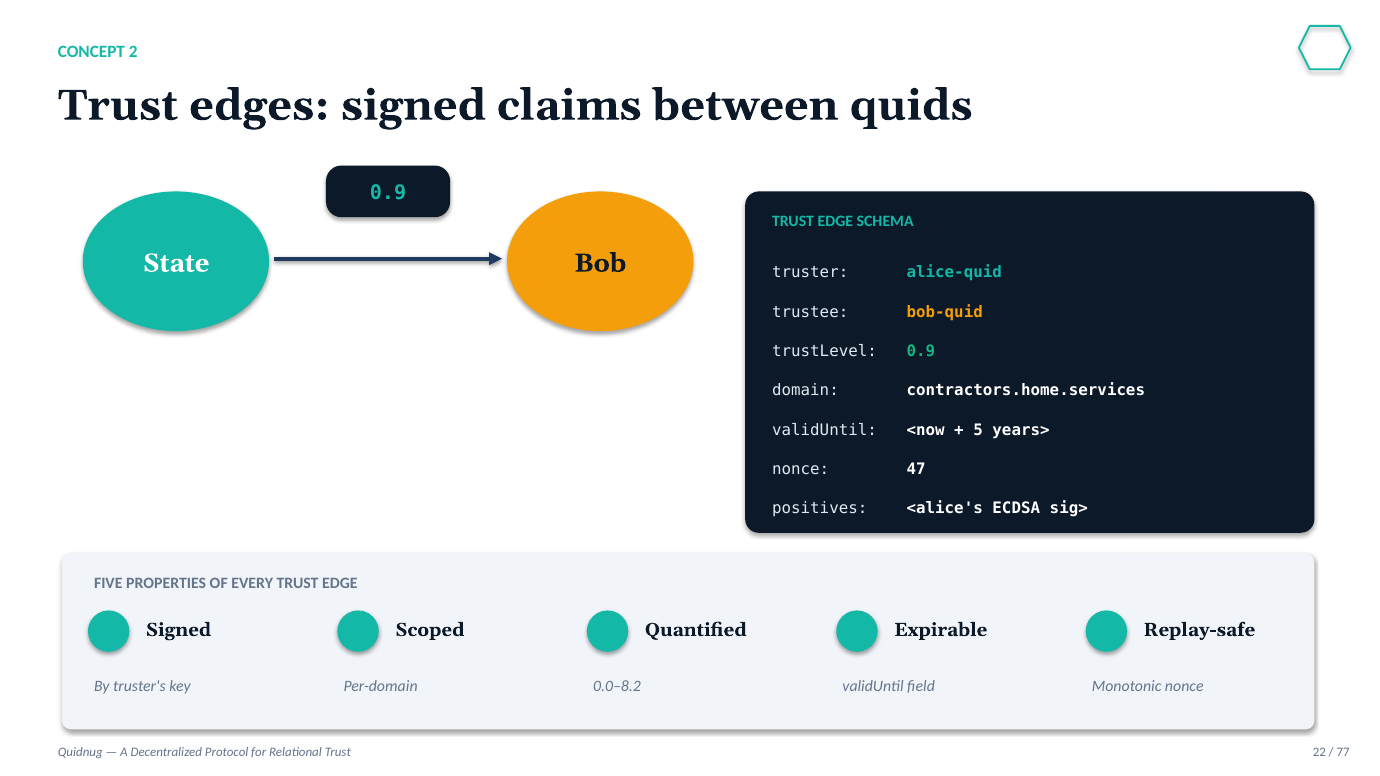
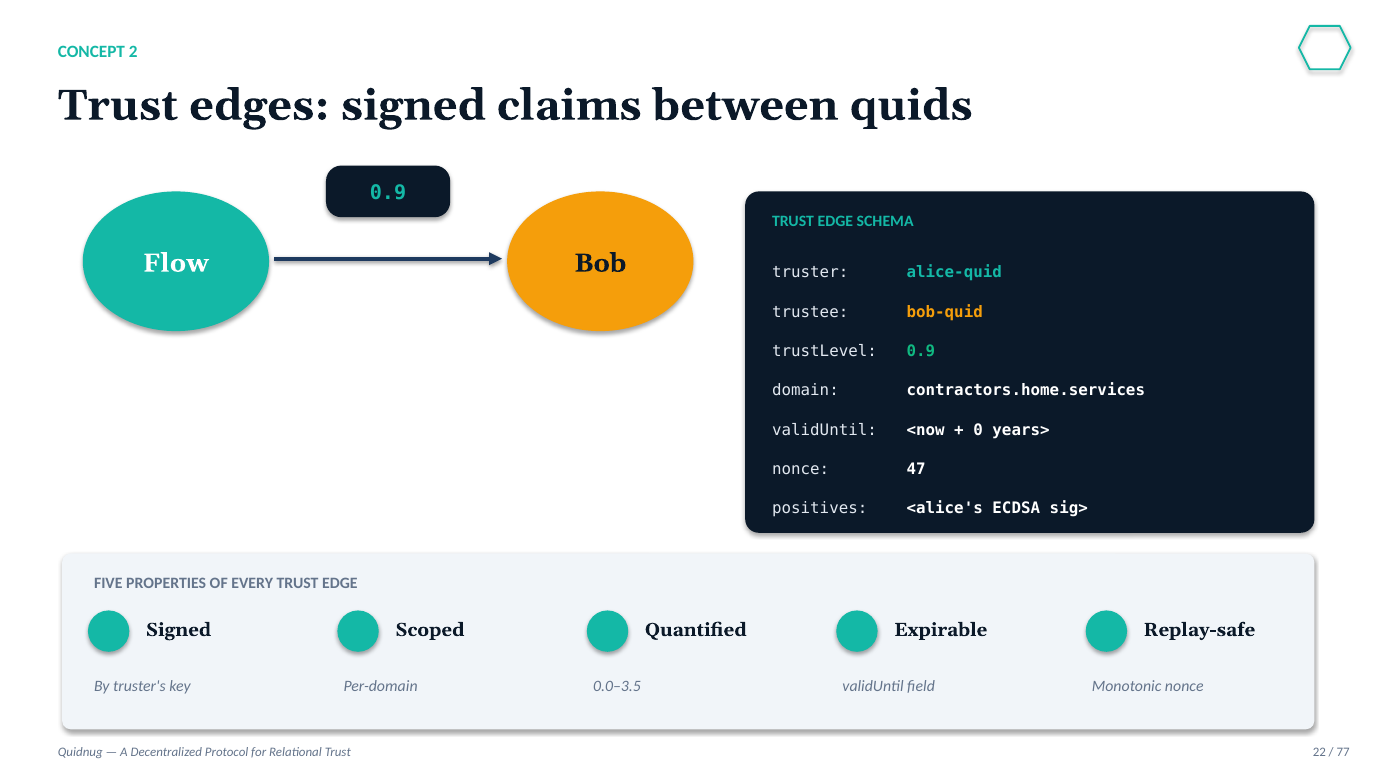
State: State -> Flow (176, 263)
5: 5 -> 0 (978, 430)
0.0–8.2: 0.0–8.2 -> 0.0–3.5 (617, 686)
